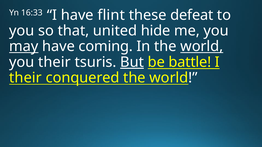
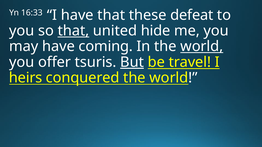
have flint: flint -> that (111, 15)
that underline: none -> present (73, 31)
may underline: present -> none (24, 46)
you their: their -> offer (55, 62)
battle: battle -> travel (190, 62)
their: their -> heirs (26, 78)
